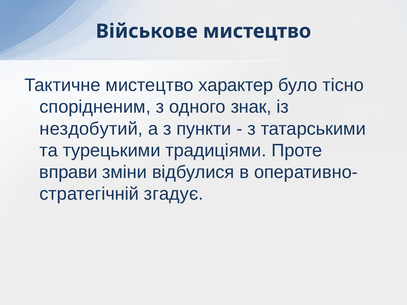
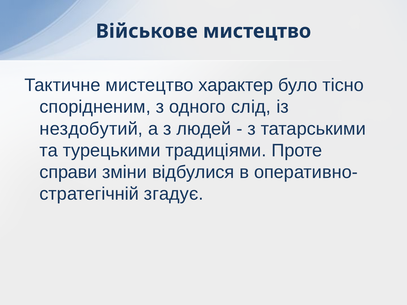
знак: знак -> слід (251, 107)
пункти: пункти -> людей (204, 129)
вправи: вправи -> справи (68, 172)
